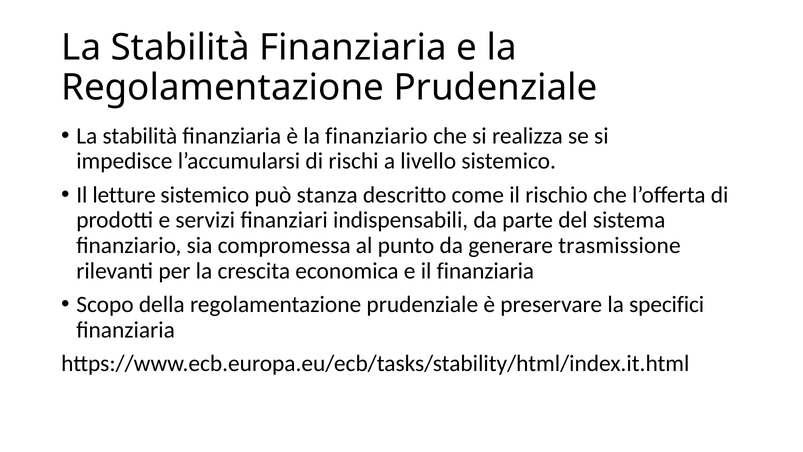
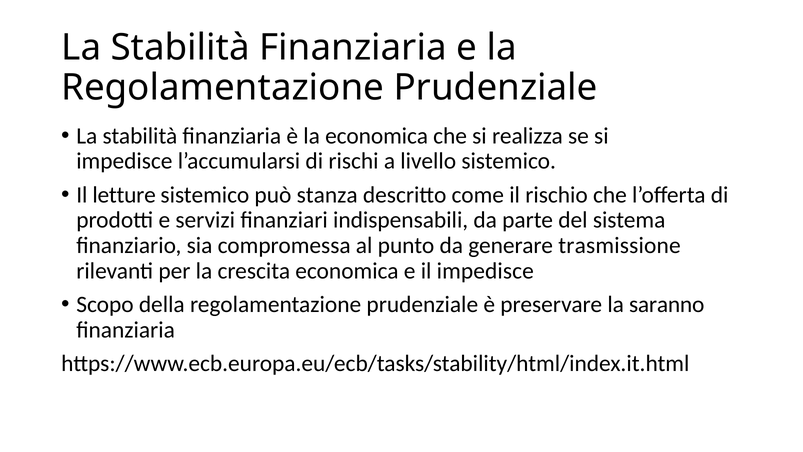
la finanziario: finanziario -> economica (377, 136)
il finanziaria: finanziaria -> impedisce (485, 271)
specifici: specifici -> saranno (667, 304)
